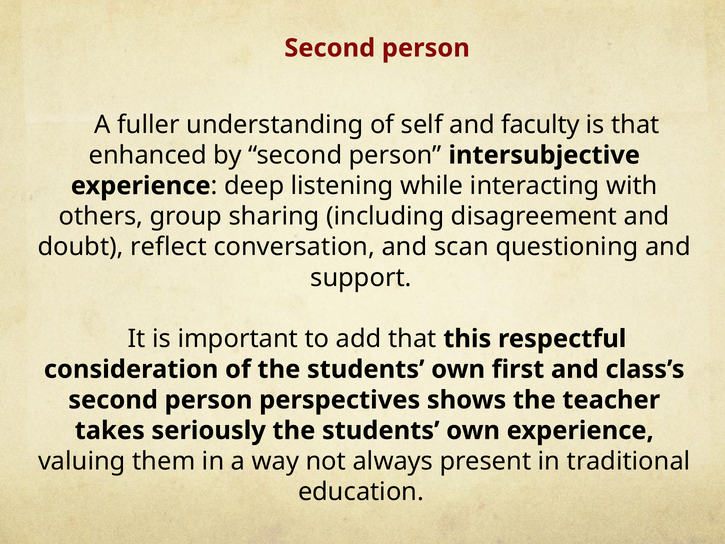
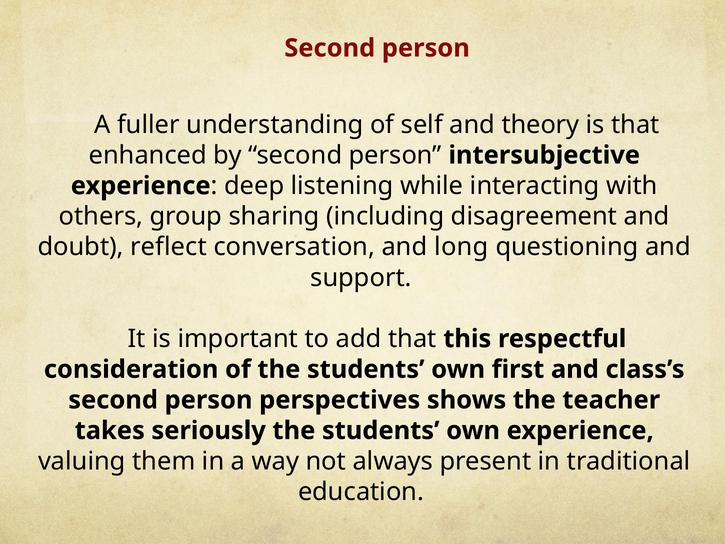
faculty: faculty -> theory (540, 125)
scan: scan -> long (461, 247)
